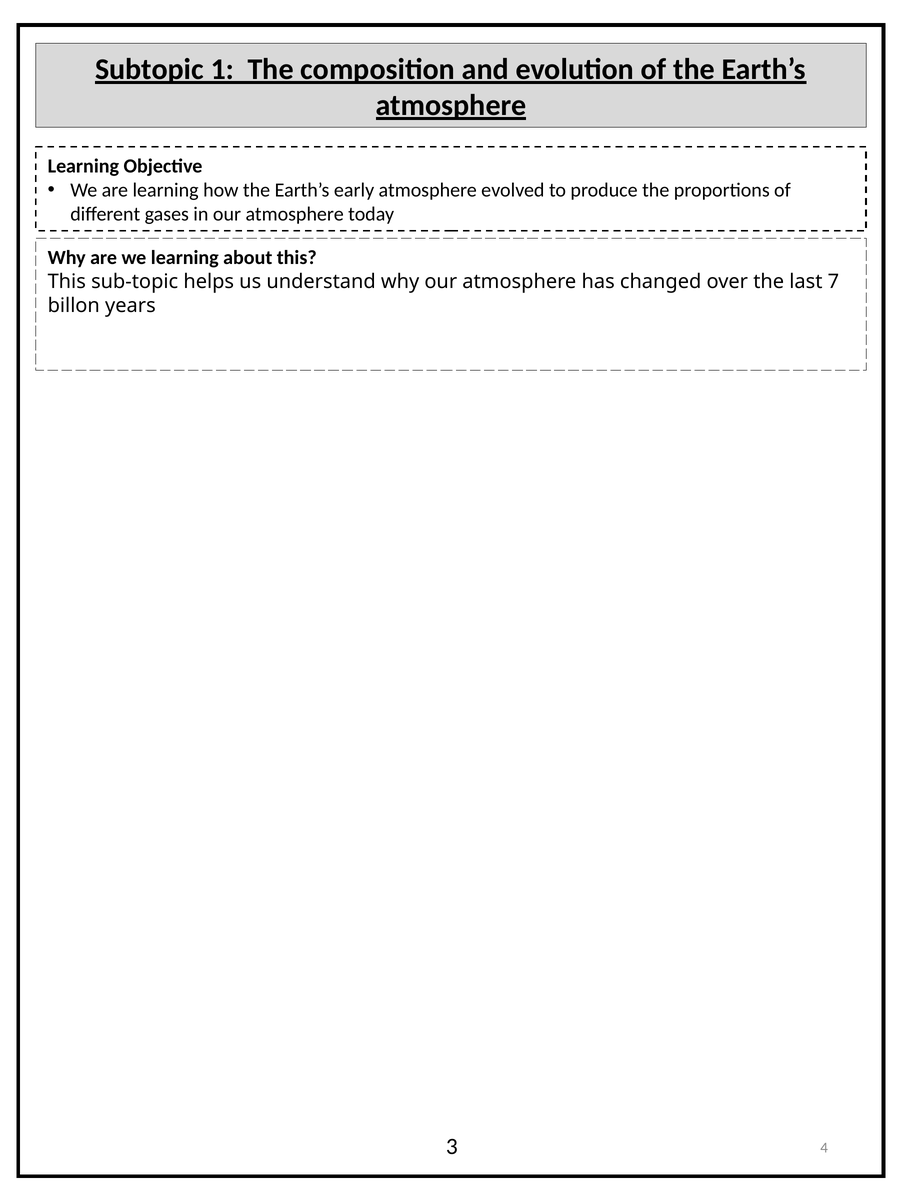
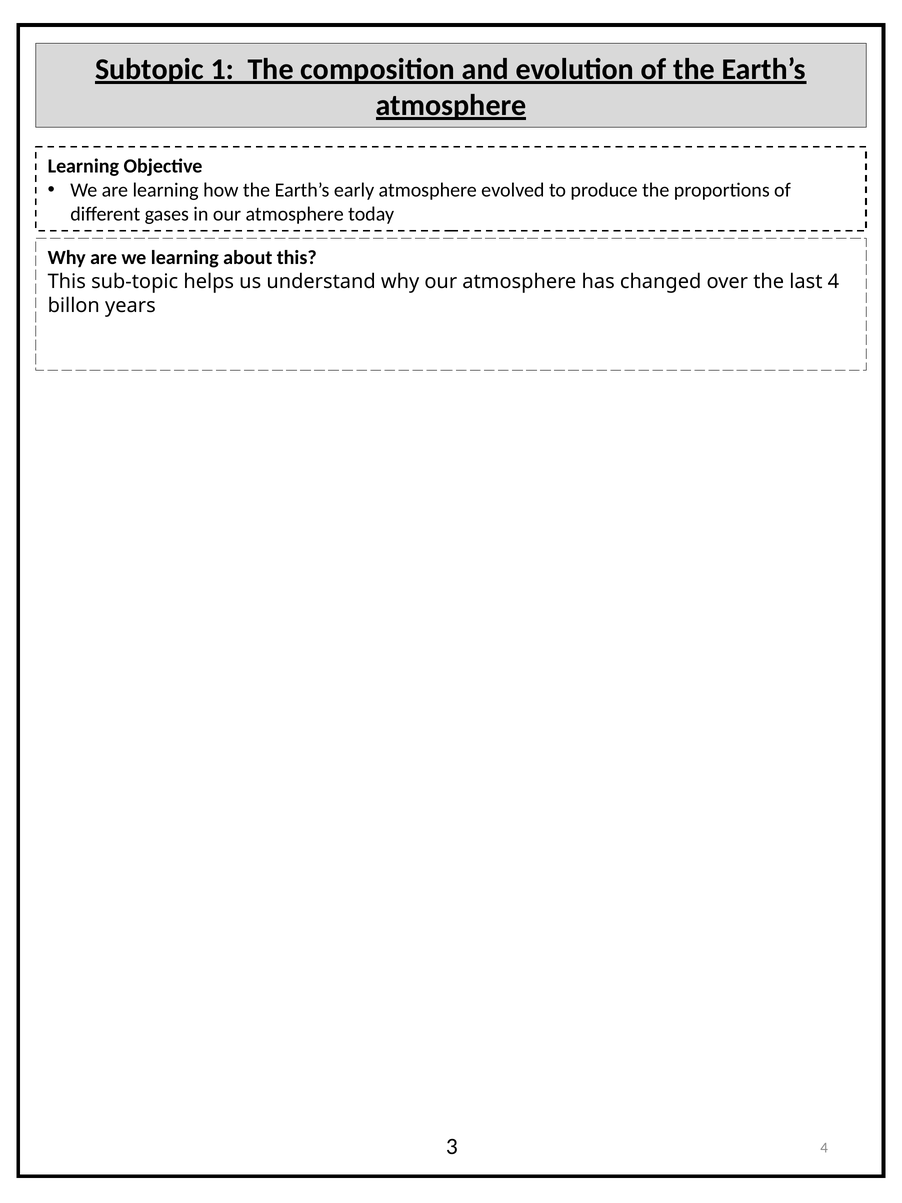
last 7: 7 -> 4 (833, 281)
